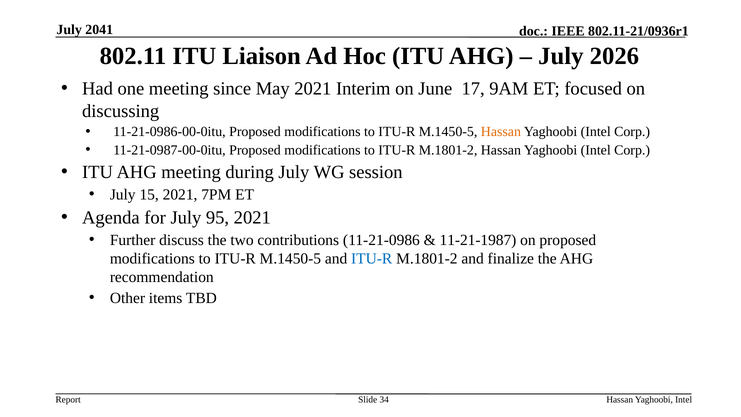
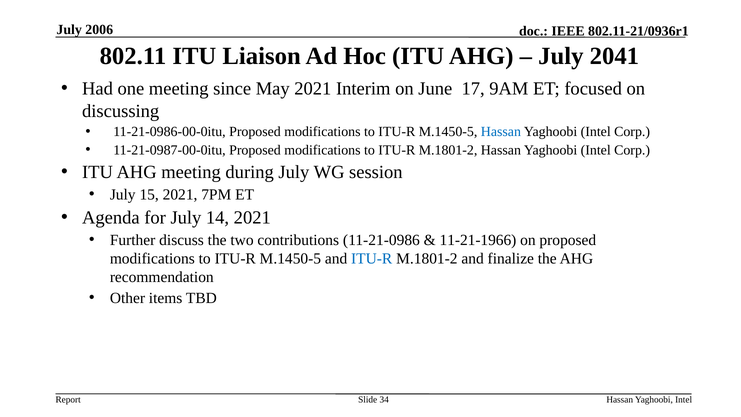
2041: 2041 -> 2006 (99, 29)
2026: 2026 -> 2041 (614, 56)
Hassan colour: orange -> blue (501, 132)
95: 95 -> 14 (218, 217)
11-21-1987: 11-21-1987 -> 11-21-1966 (478, 240)
